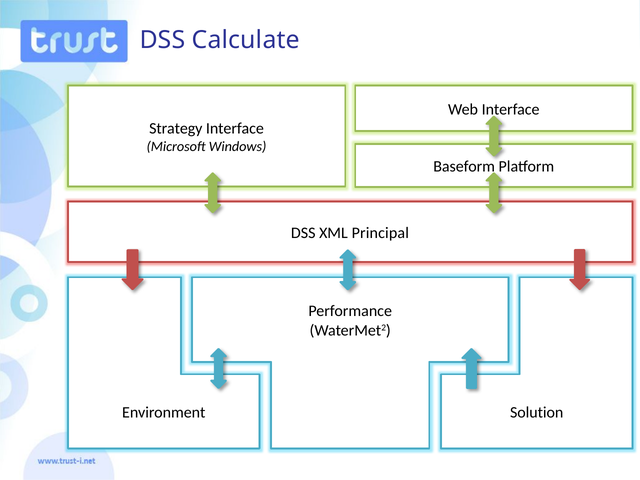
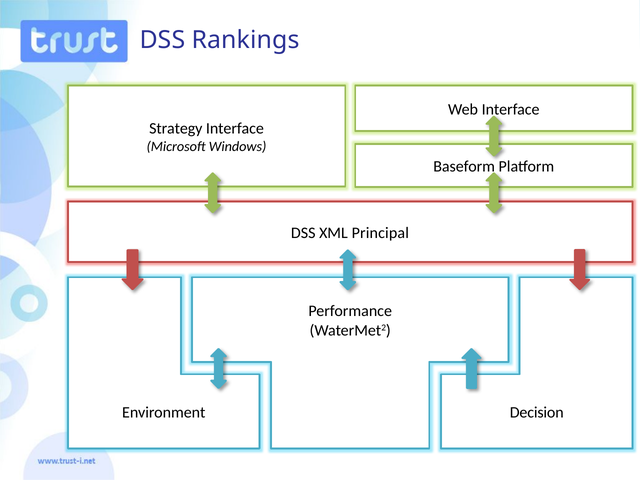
Calculate: Calculate -> Rankings (246, 40)
Solution: Solution -> Decision (537, 413)
